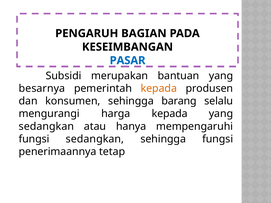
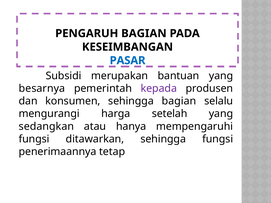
kepada colour: orange -> purple (159, 89)
sehingga barang: barang -> bagian (179, 101)
harga kepada: kepada -> setelah (170, 114)
fungsi sedangkan: sedangkan -> ditawarkan (95, 139)
